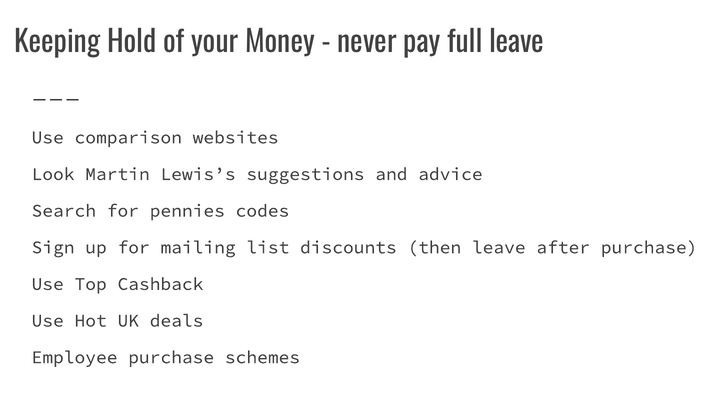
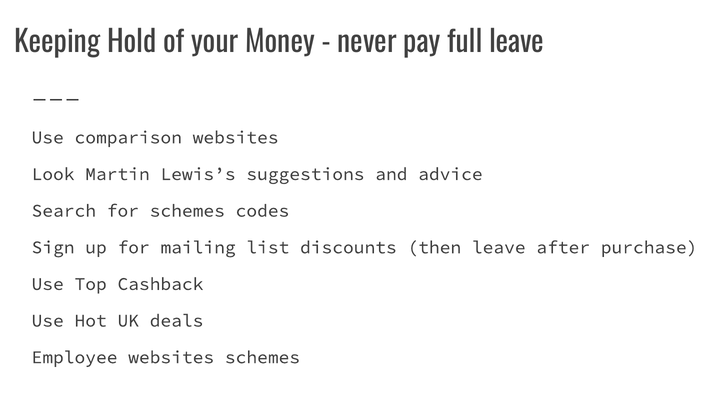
for pennies: pennies -> schemes (187, 211)
Employee purchase: purchase -> websites (171, 357)
